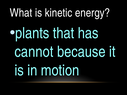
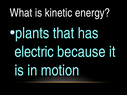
cannot: cannot -> electric (34, 52)
